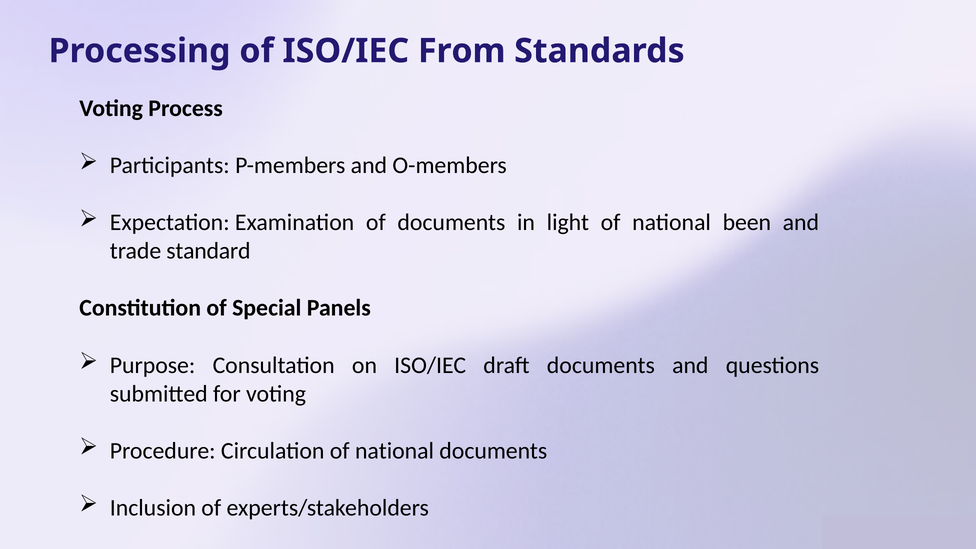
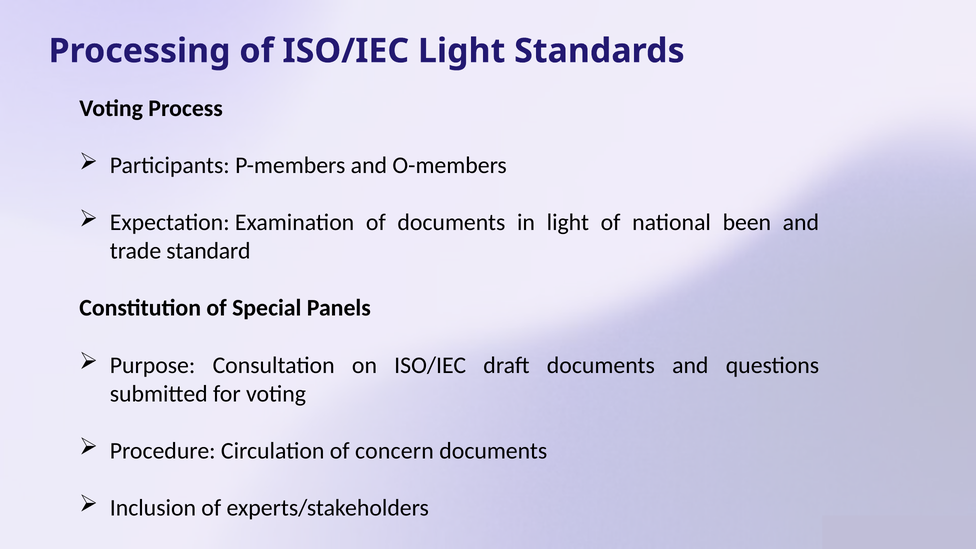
ISO/IEC From: From -> Light (462, 51)
Circulation of national: national -> concern (394, 451)
